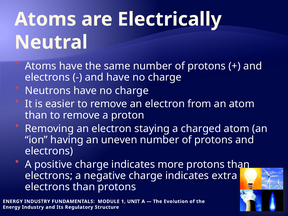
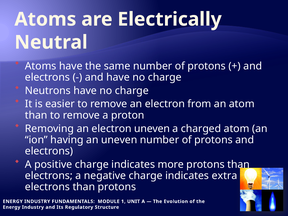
electron staying: staying -> uneven (152, 129)
